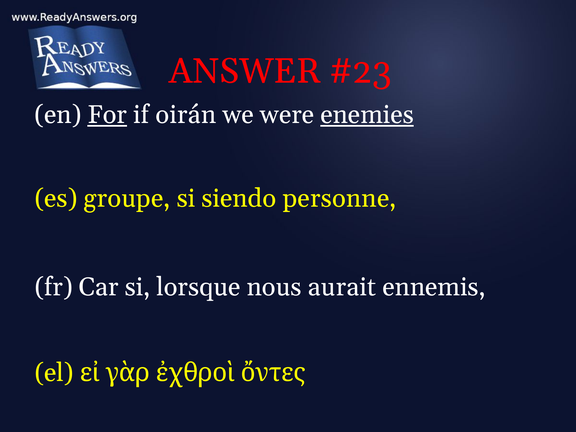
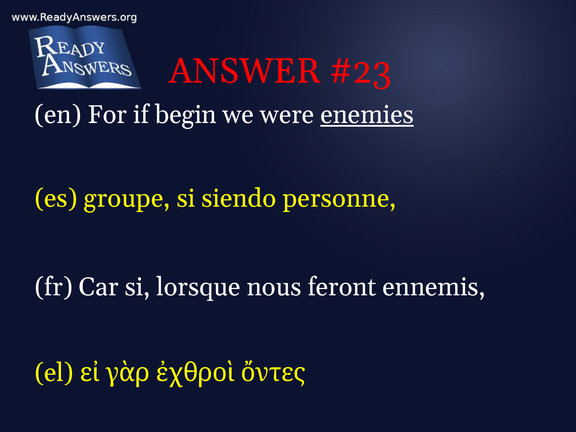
For underline: present -> none (107, 115)
oirán: oirán -> begin (186, 115)
aurait: aurait -> feront (342, 287)
